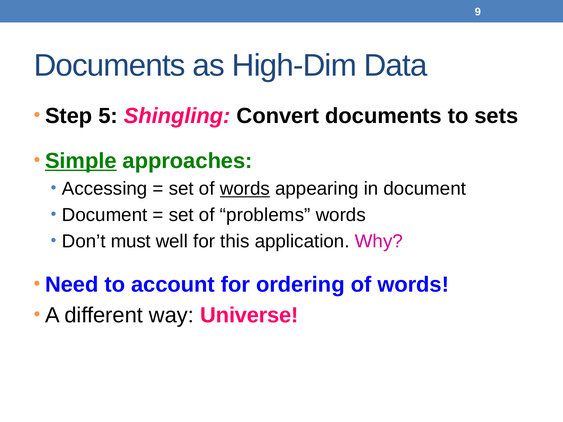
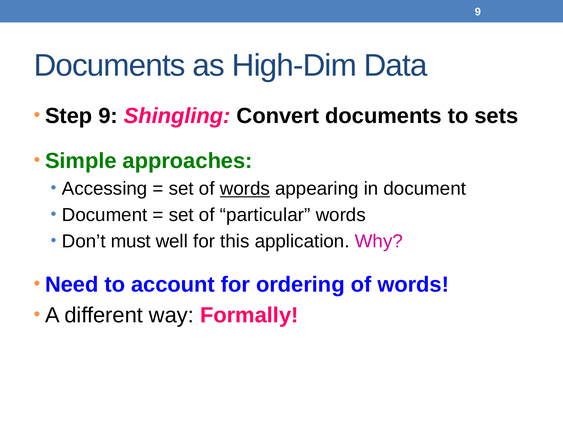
Step 5: 5 -> 9 (108, 116)
Simple underline: present -> none (81, 161)
problems: problems -> particular (265, 215)
Universe: Universe -> Formally (249, 315)
